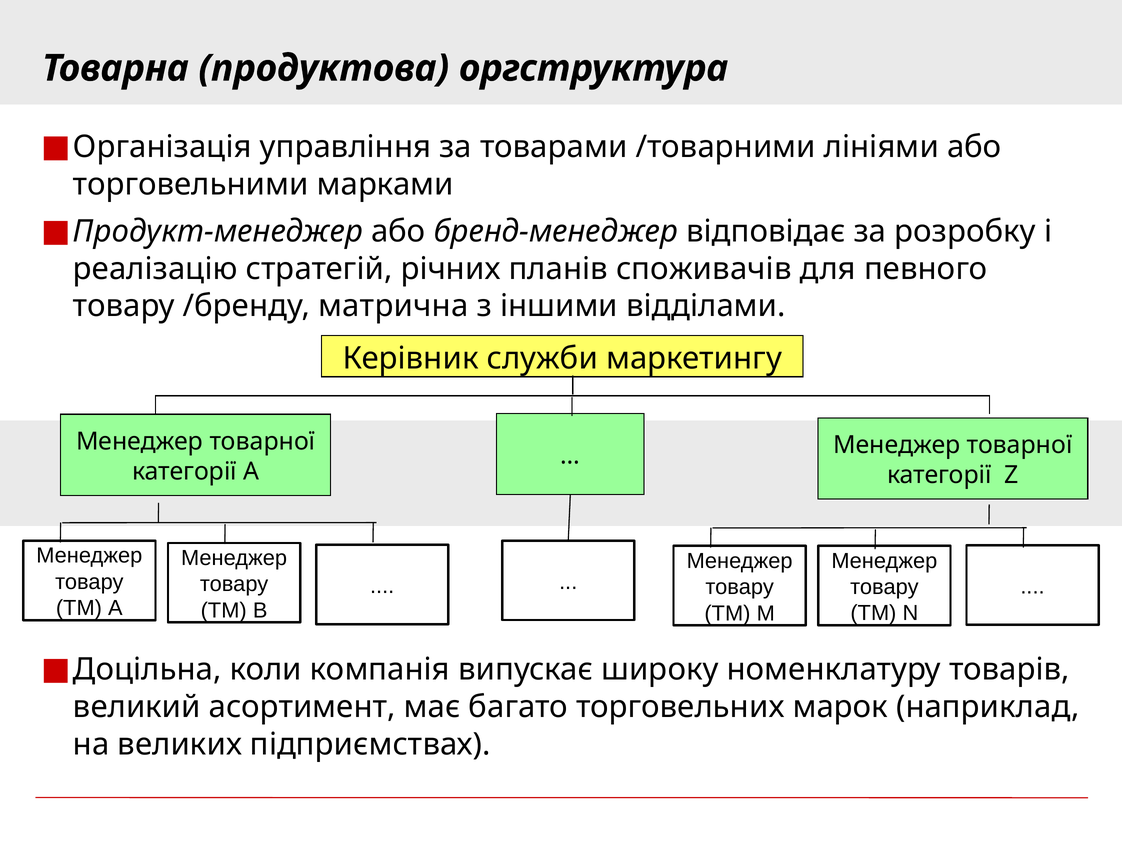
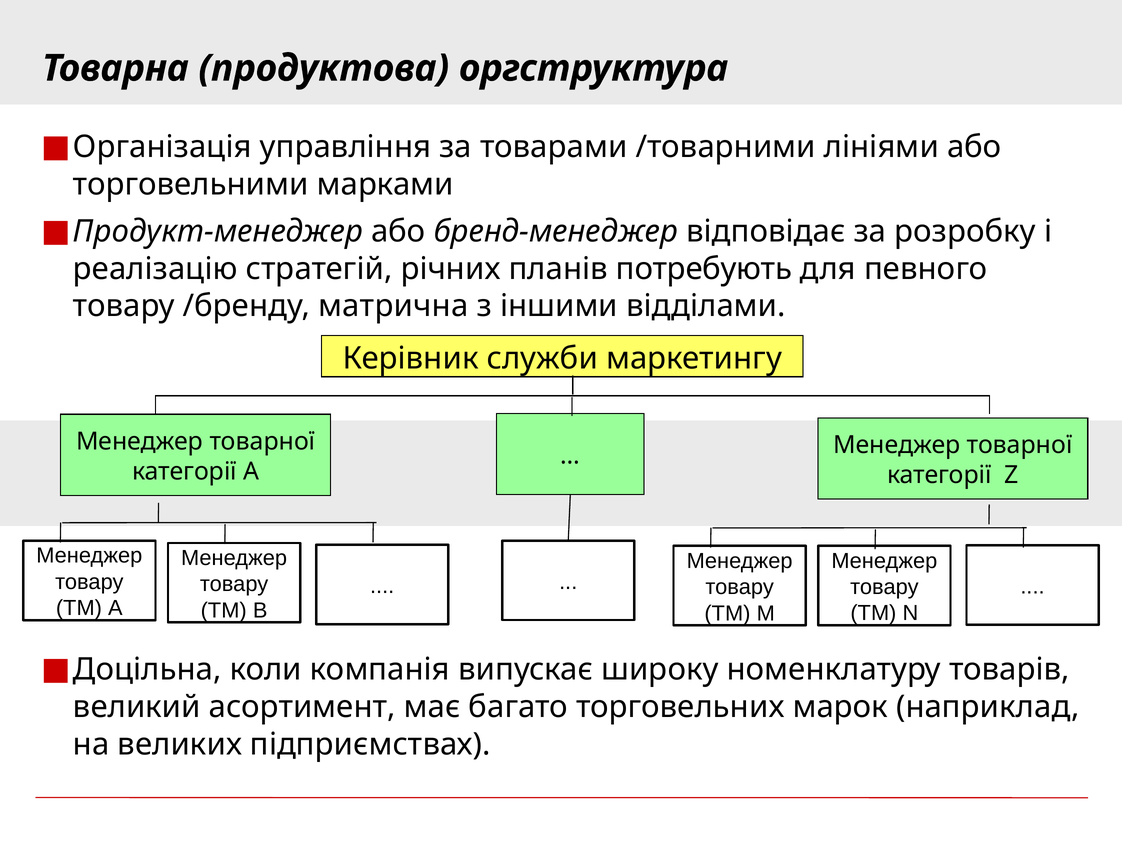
споживачів: споживачів -> потребують (704, 269)
